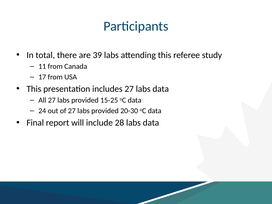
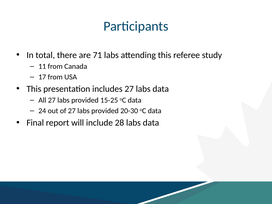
39: 39 -> 71 (97, 55)
